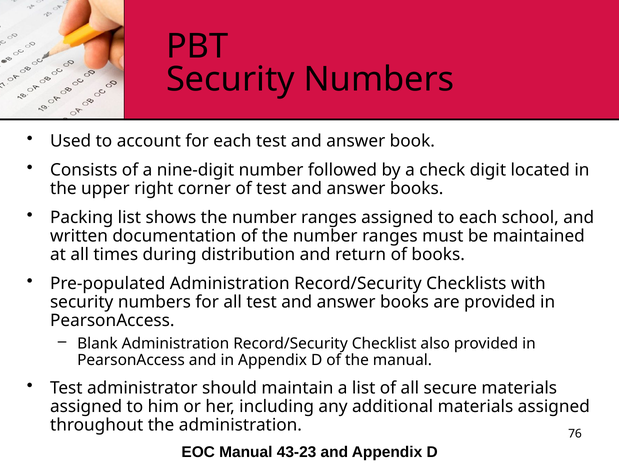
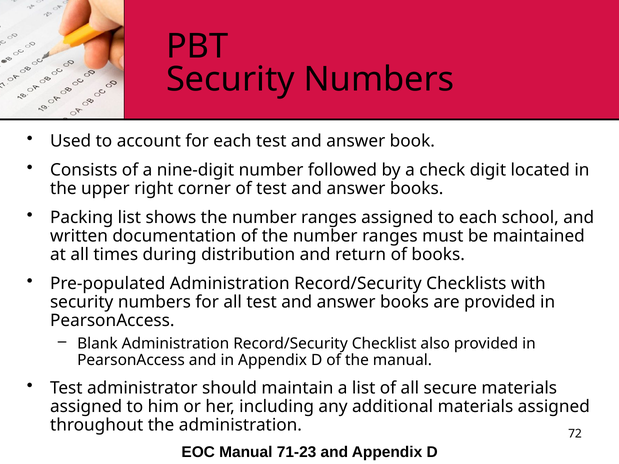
76: 76 -> 72 (575, 434)
43-23: 43-23 -> 71-23 (297, 453)
